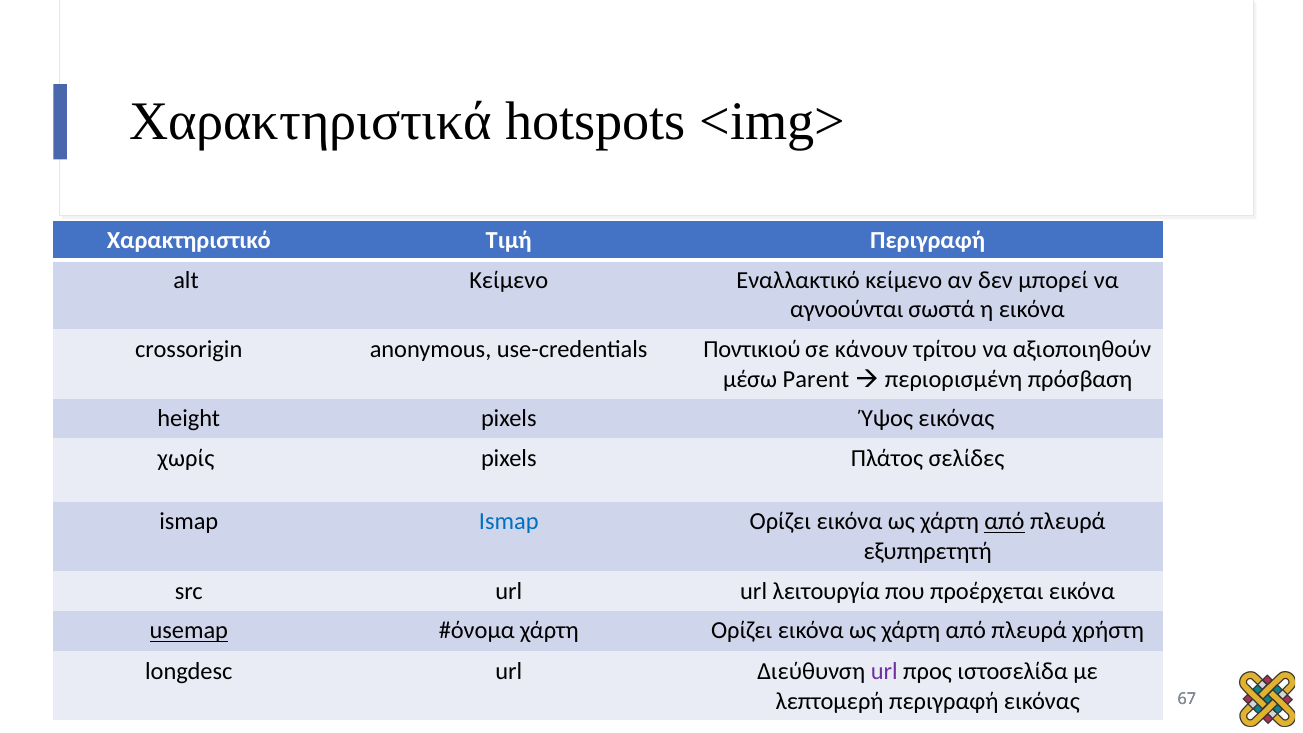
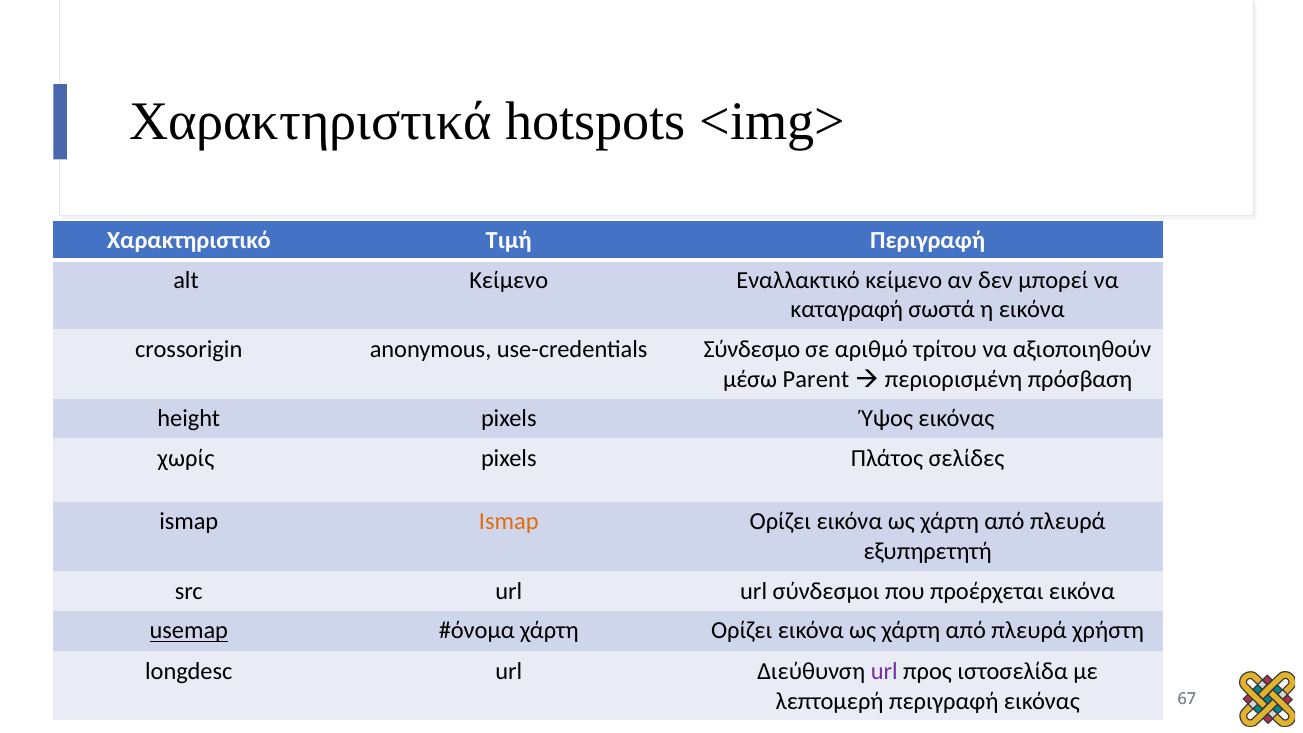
αγνοούνται: αγνοούνται -> καταγραφή (847, 310)
Ποντικιού: Ποντικιού -> Σύνδεσμο (752, 349)
κάνουν: κάνουν -> αριθμό (871, 349)
Ismap colour: blue -> orange (509, 522)
από underline: present -> none (1005, 522)
λειτουργία: λειτουργία -> σύνδεσμοι (826, 591)
